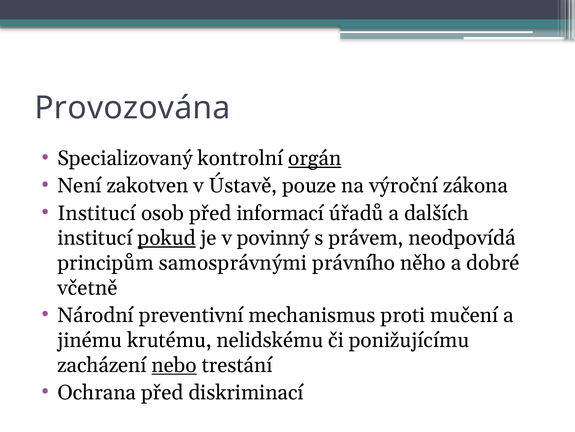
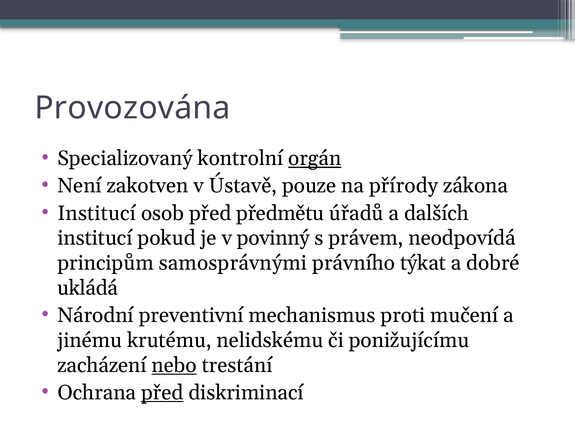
výroční: výroční -> přírody (404, 185)
informací: informací -> předmětu (280, 213)
pokud underline: present -> none (167, 238)
něho: něho -> týkat (423, 263)
včetně: včetně -> ukládá (88, 287)
před underline: none -> present (162, 392)
